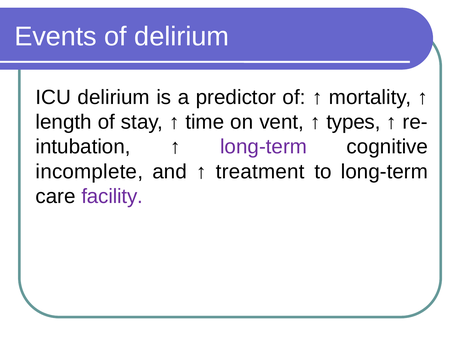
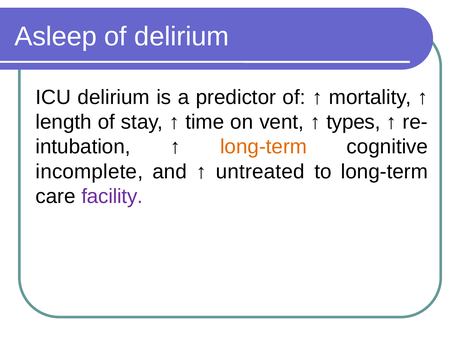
Events: Events -> Asleep (56, 37)
long-term colour: purple -> orange (264, 147)
treatment: treatment -> untreated (260, 172)
